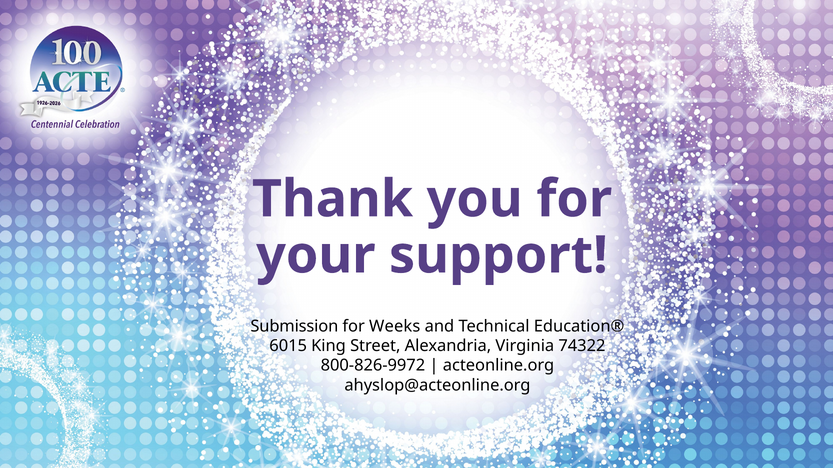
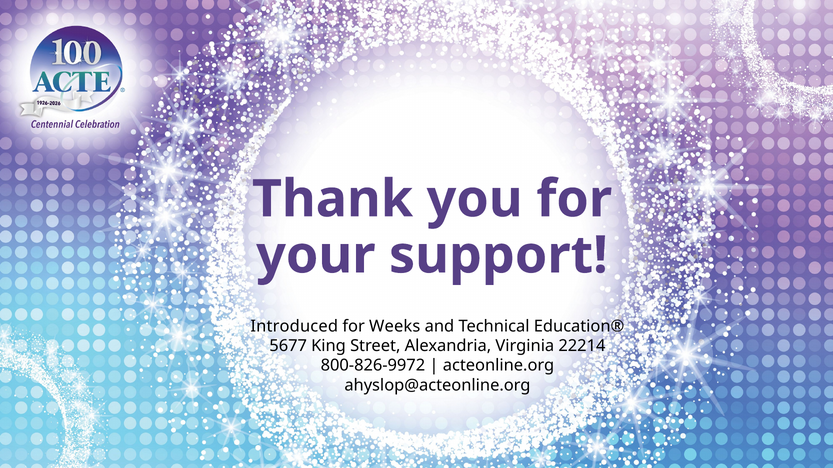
Submission: Submission -> Introduced (294, 326)
6015: 6015 -> 5677 (288, 346)
74322: 74322 -> 22214 (582, 346)
